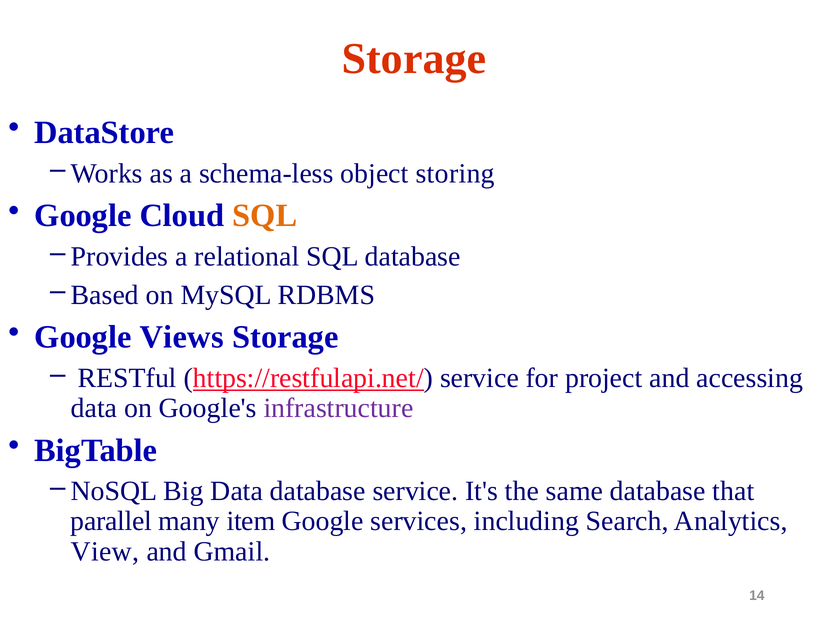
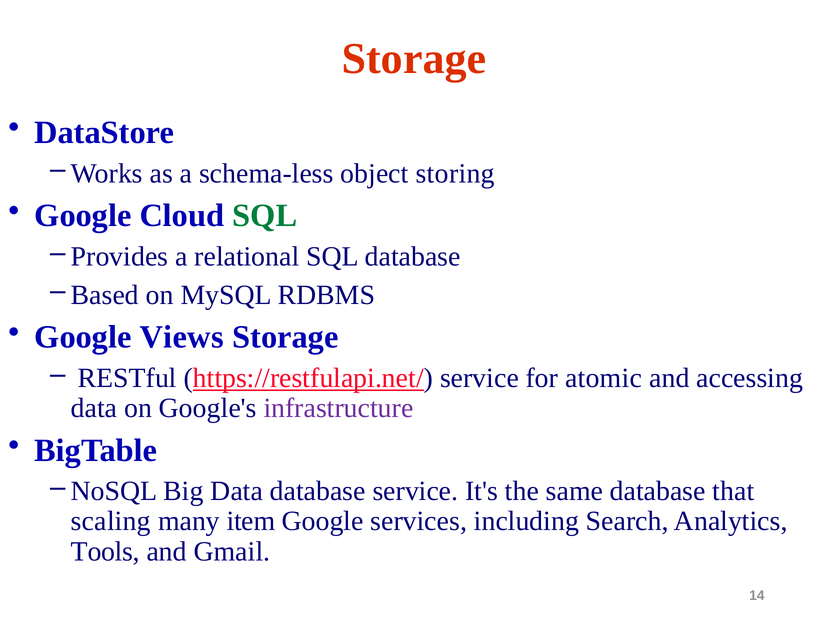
SQL colour: orange -> green (265, 216)
project: project -> atomic (604, 378)
parallel: parallel -> scaling (111, 521)
View: View -> Tools (105, 552)
